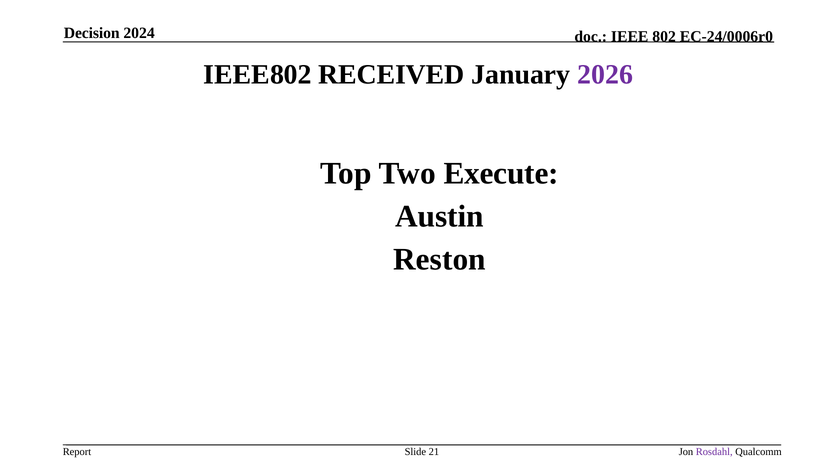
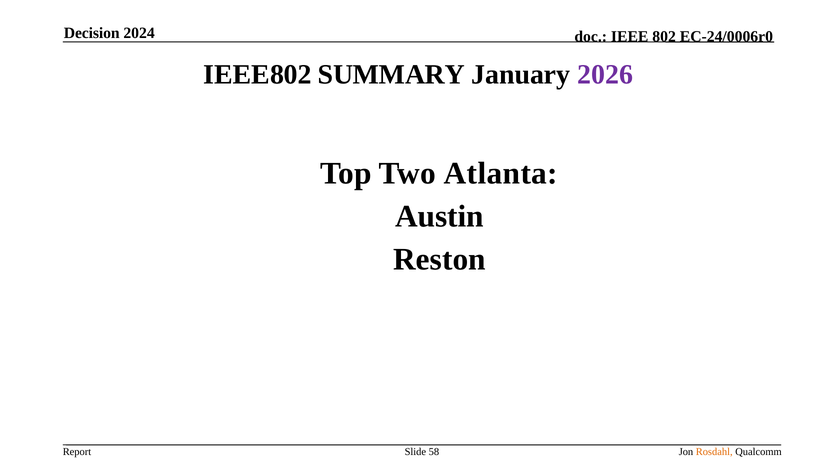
RECEIVED: RECEIVED -> SUMMARY (391, 74)
Execute: Execute -> Atlanta (501, 173)
21: 21 -> 58 (434, 452)
Rosdahl colour: purple -> orange (714, 452)
